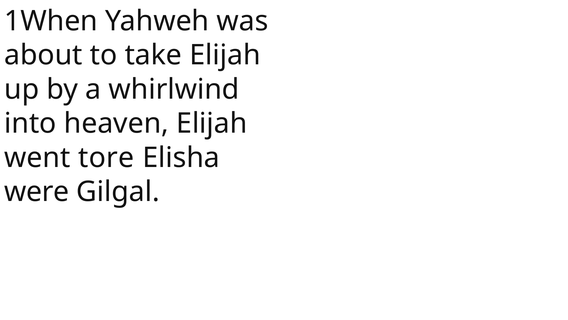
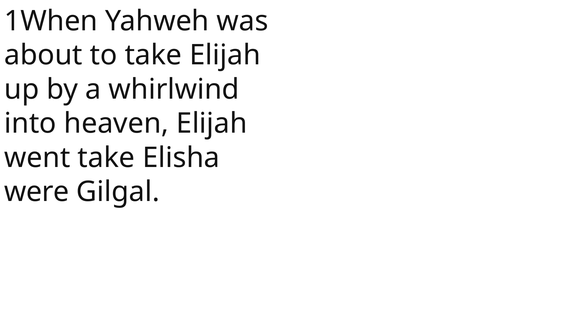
went tore: tore -> take (106, 157)
